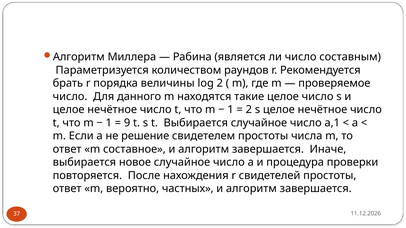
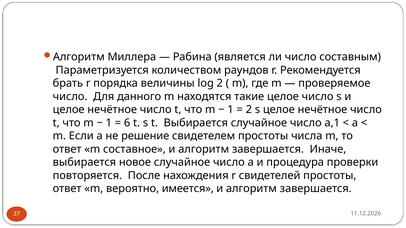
9: 9 -> 6 (127, 123)
частных: частных -> имеется (188, 189)
